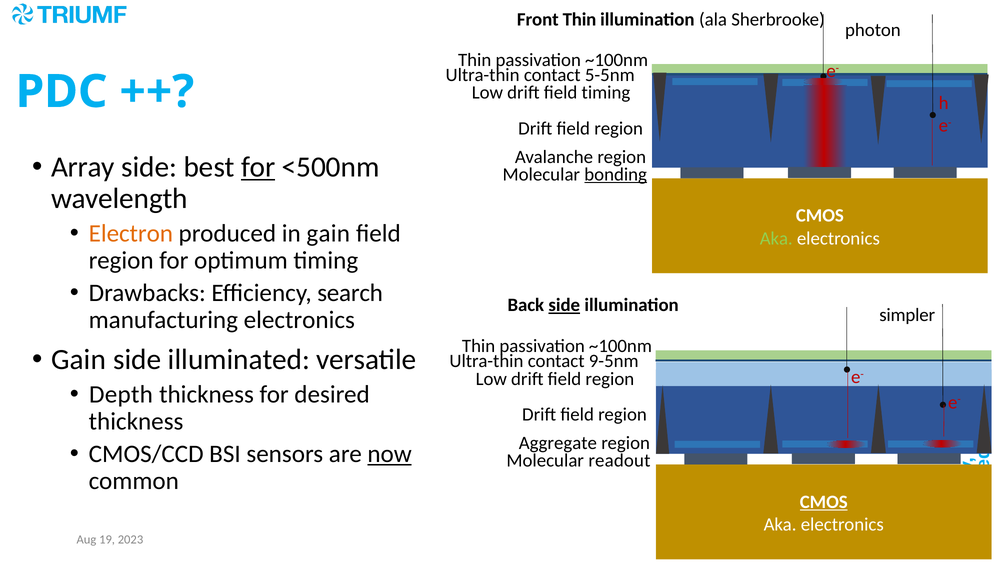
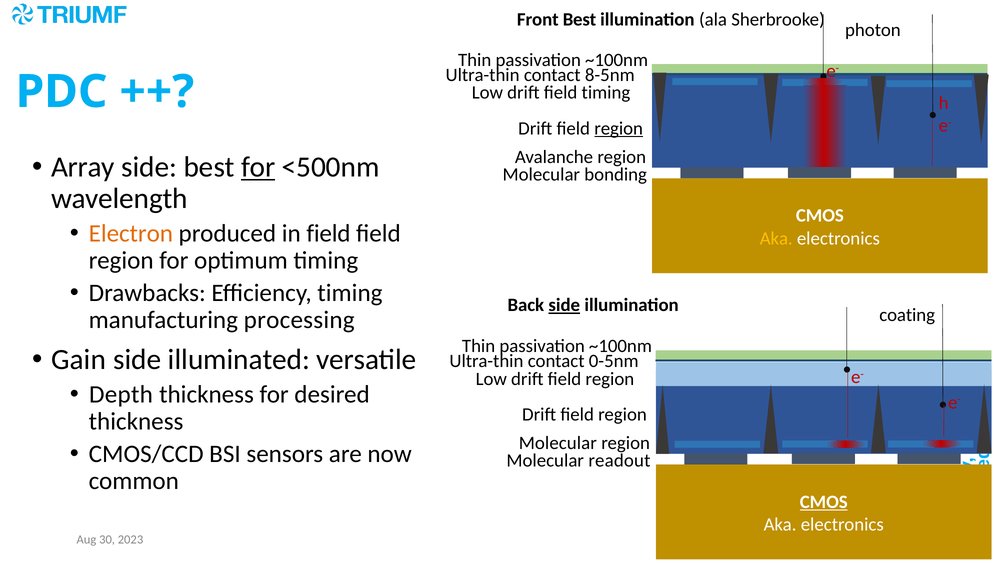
Front Thin: Thin -> Best (580, 19)
5-5nm: 5-5nm -> 8-5nm (610, 75)
region underline: none -> present (619, 129)
bonding underline: present -> none (616, 175)
in gain: gain -> field (328, 234)
Aka colour: light green -> yellow (776, 238)
Efficiency search: search -> timing (350, 293)
simpler: simpler -> coating (907, 315)
manufacturing electronics: electronics -> processing (299, 320)
9-5nm: 9-5nm -> 0-5nm (614, 361)
Aggregate: Aggregate -> Molecular (558, 443)
now underline: present -> none (390, 454)
19: 19 -> 30 (107, 540)
